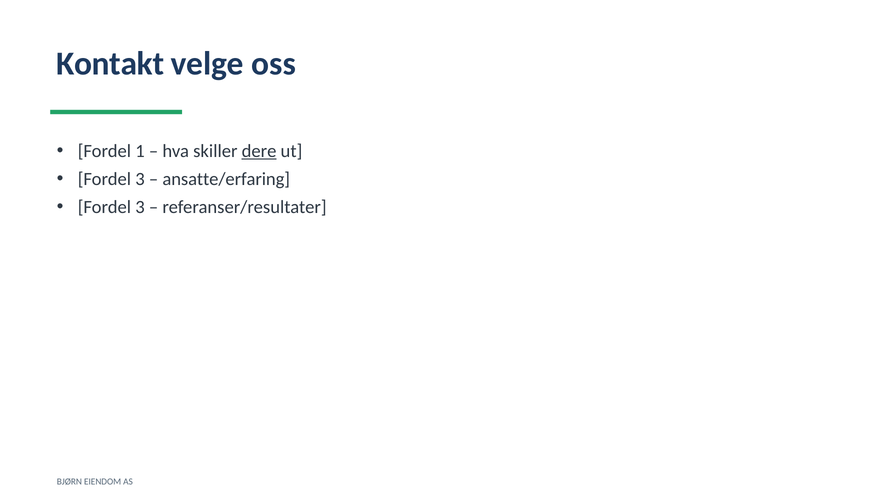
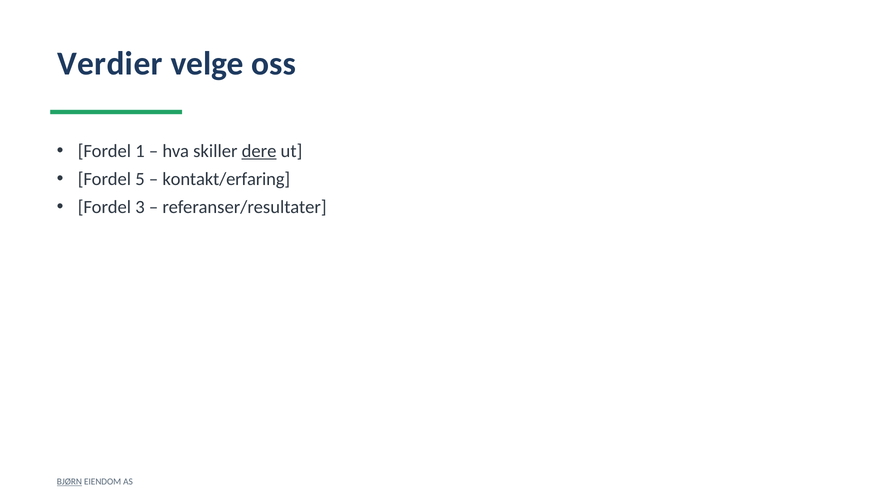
Kontakt: Kontakt -> Verdier (110, 64)
3: 3 -> 5 (140, 179)
ansatte/erfaring: ansatte/erfaring -> kontakt/erfaring (226, 179)
BJØRN underline: none -> present (69, 482)
